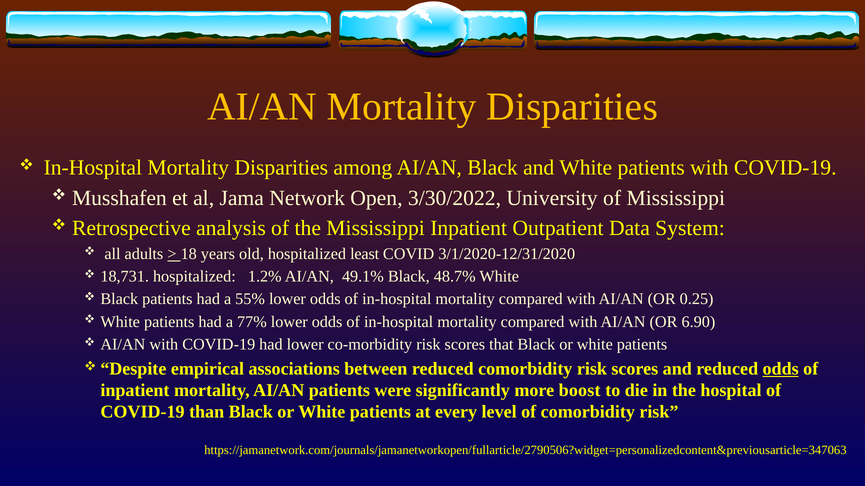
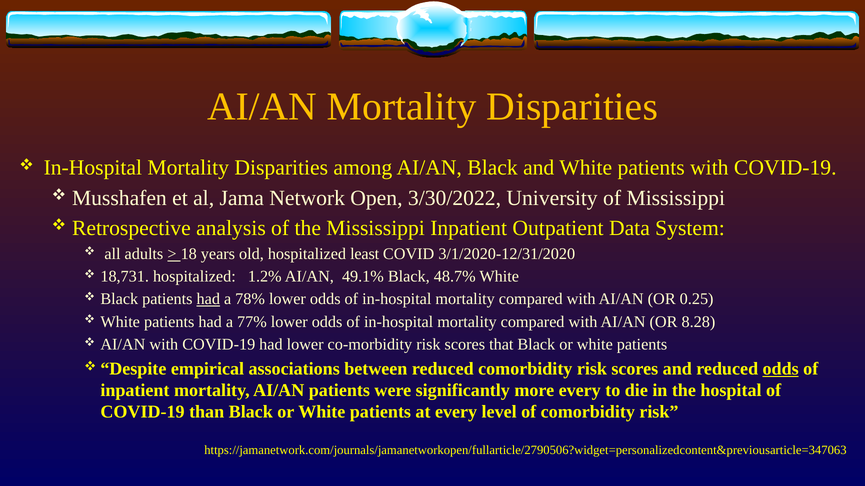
had underline: none -> present (208, 299)
55%: 55% -> 78% (250, 299)
6.90: 6.90 -> 8.28 (698, 322)
more boost: boost -> every (580, 391)
